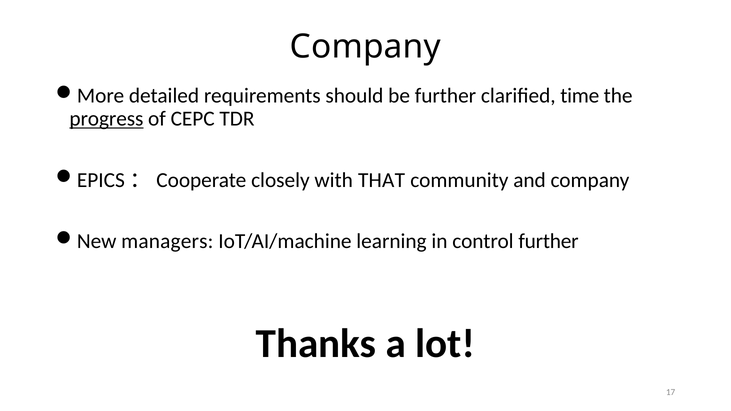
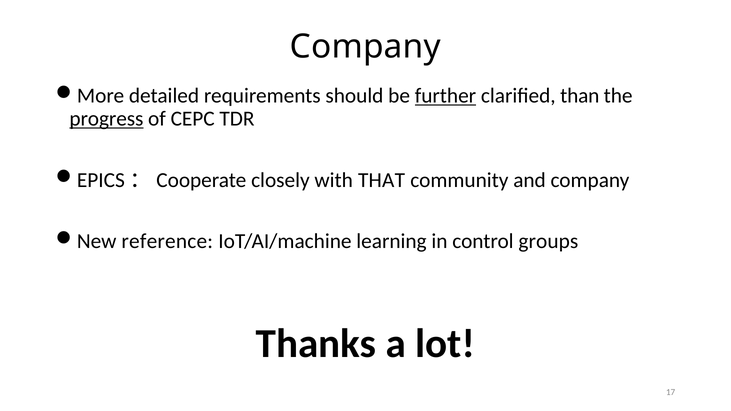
further underline: none -> present (445, 96)
time: time -> than (580, 96)
managers: managers -> reference (167, 241)
control further: further -> groups (548, 241)
